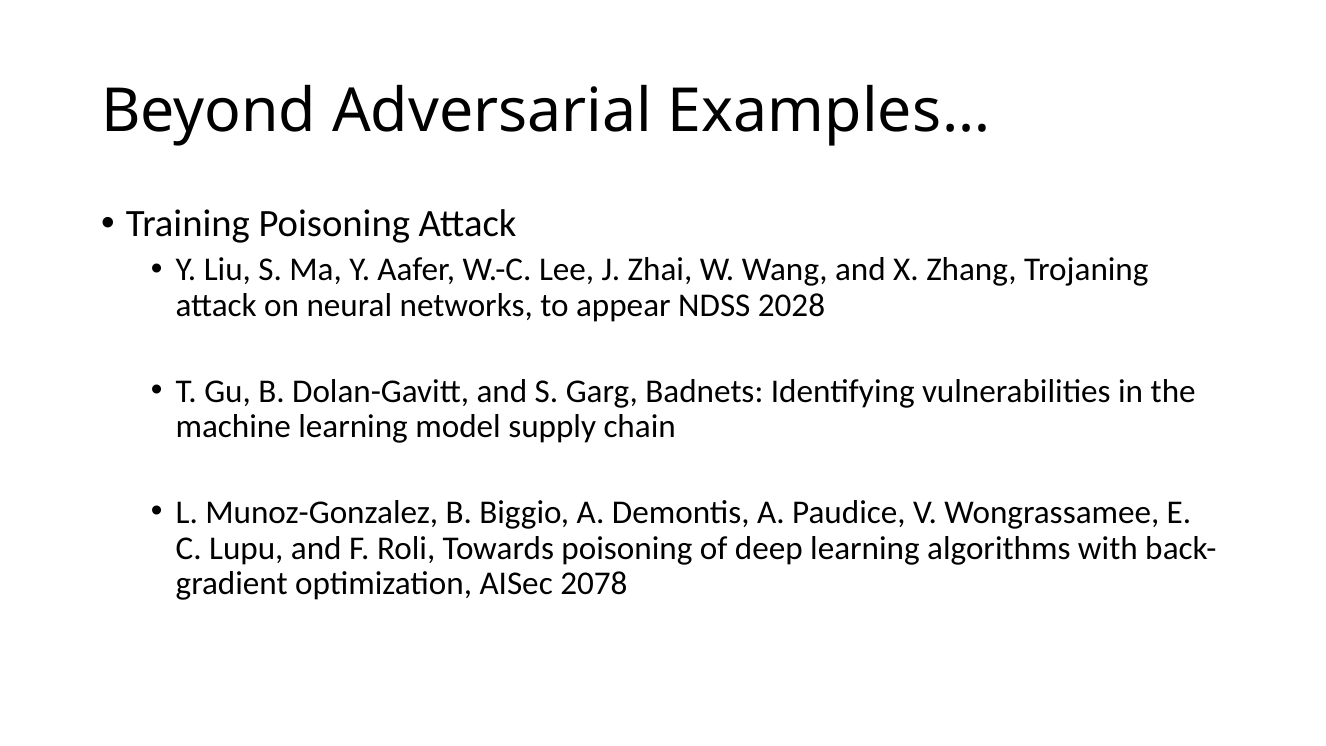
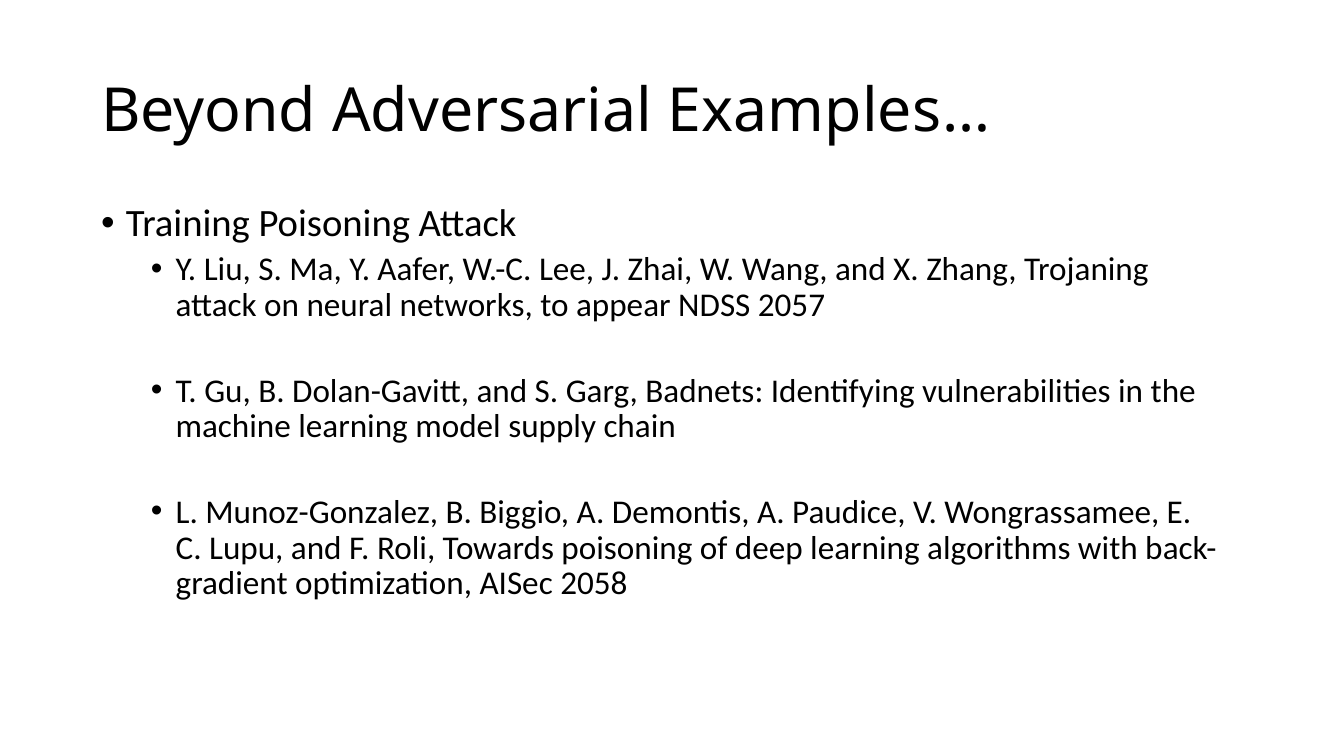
2028: 2028 -> 2057 (791, 306)
2078: 2078 -> 2058 (594, 584)
